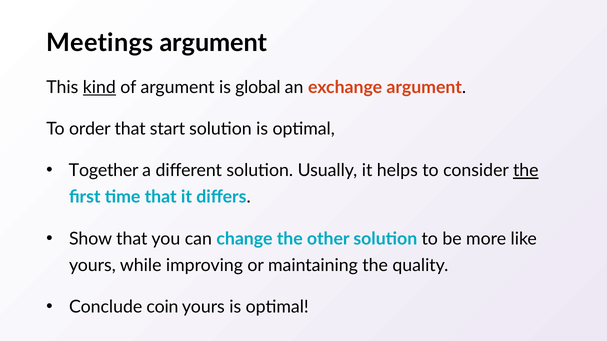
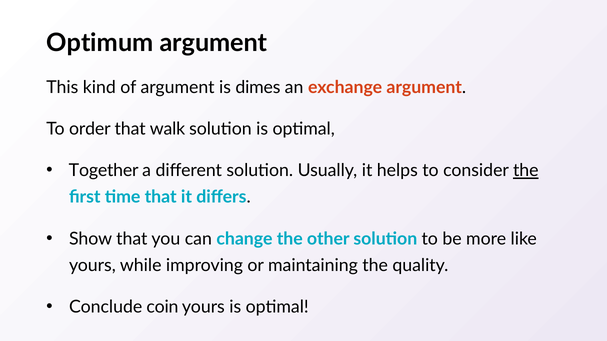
Meetings: Meetings -> Optimum (100, 43)
kind underline: present -> none (99, 87)
global: global -> dimes (258, 87)
start: start -> walk (168, 129)
